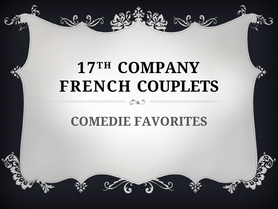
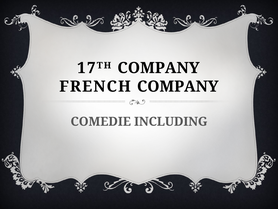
FRENCH COUPLETS: COUPLETS -> COMPANY (178, 86)
FAVORITES: FAVORITES -> INCLUDING (171, 121)
